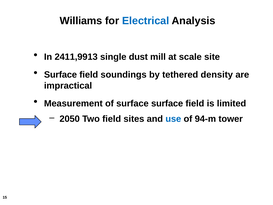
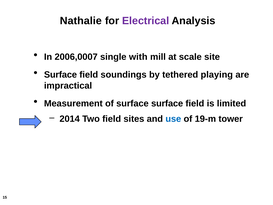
Williams: Williams -> Nathalie (81, 21)
Electrical colour: blue -> purple (146, 21)
2411,9913: 2411,9913 -> 2006,0007 (76, 57)
dust: dust -> with (138, 57)
density: density -> playing (217, 75)
2050: 2050 -> 2014 (70, 119)
94-m: 94-m -> 19-m (205, 119)
